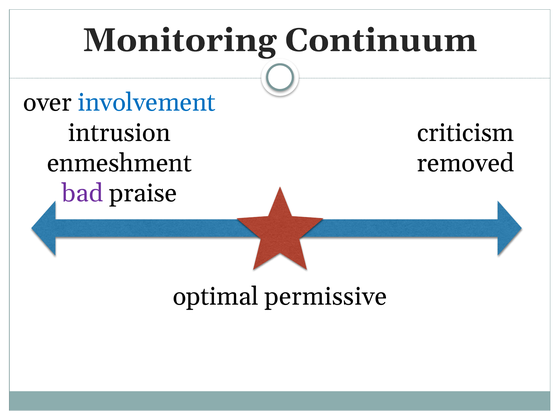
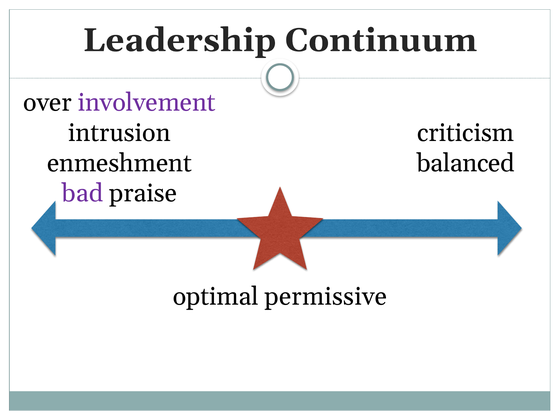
Monitoring: Monitoring -> Leadership (179, 40)
involvement colour: blue -> purple (147, 103)
removed: removed -> balanced (466, 163)
